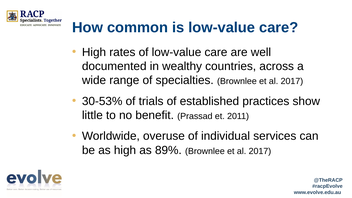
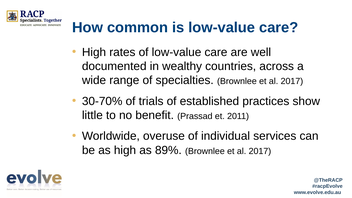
30-53%: 30-53% -> 30-70% (102, 101)
